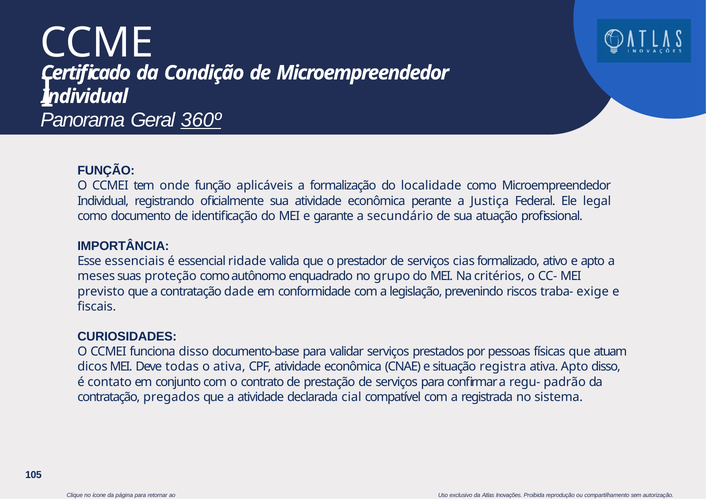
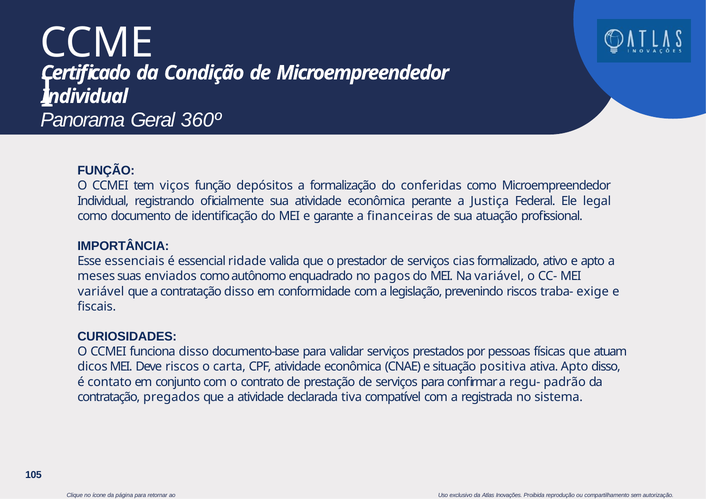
360º underline: present -> none (201, 120)
onde: onde -> viços (175, 186)
aplicáveis: aplicáveis -> depósitos (265, 186)
localidade: localidade -> conferidas (431, 186)
secundário: secundário -> financeiras (400, 216)
proteção: proteção -> enviados (171, 277)
grupo: grupo -> pagos (392, 277)
Na critérios: critérios -> variável (499, 277)
previsto: previsto -> variável (101, 292)
contratação dade: dade -> disso (239, 292)
Deve todas: todas -> riscos (182, 367)
o ativa: ativa -> carta (229, 367)
registra: registra -> positiva (503, 367)
cial: cial -> tiva (352, 397)
